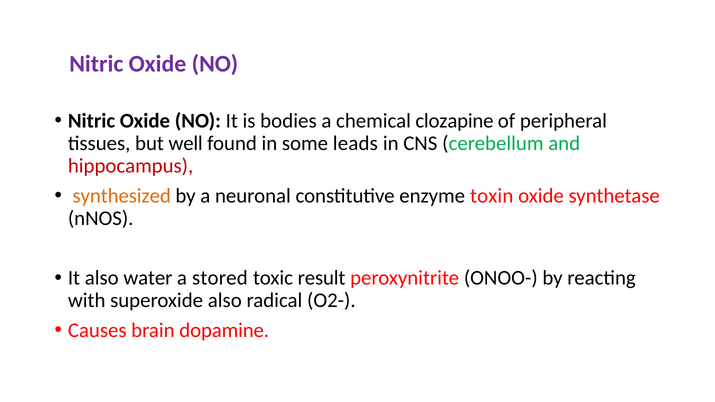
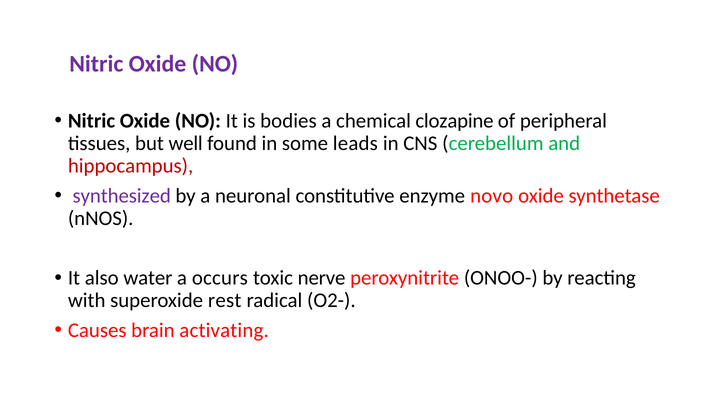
synthesized colour: orange -> purple (122, 196)
toxin: toxin -> novo (492, 196)
stored: stored -> occurs (220, 278)
result: result -> nerve (322, 278)
superoxide also: also -> rest (225, 301)
dopamine: dopamine -> activating (224, 331)
